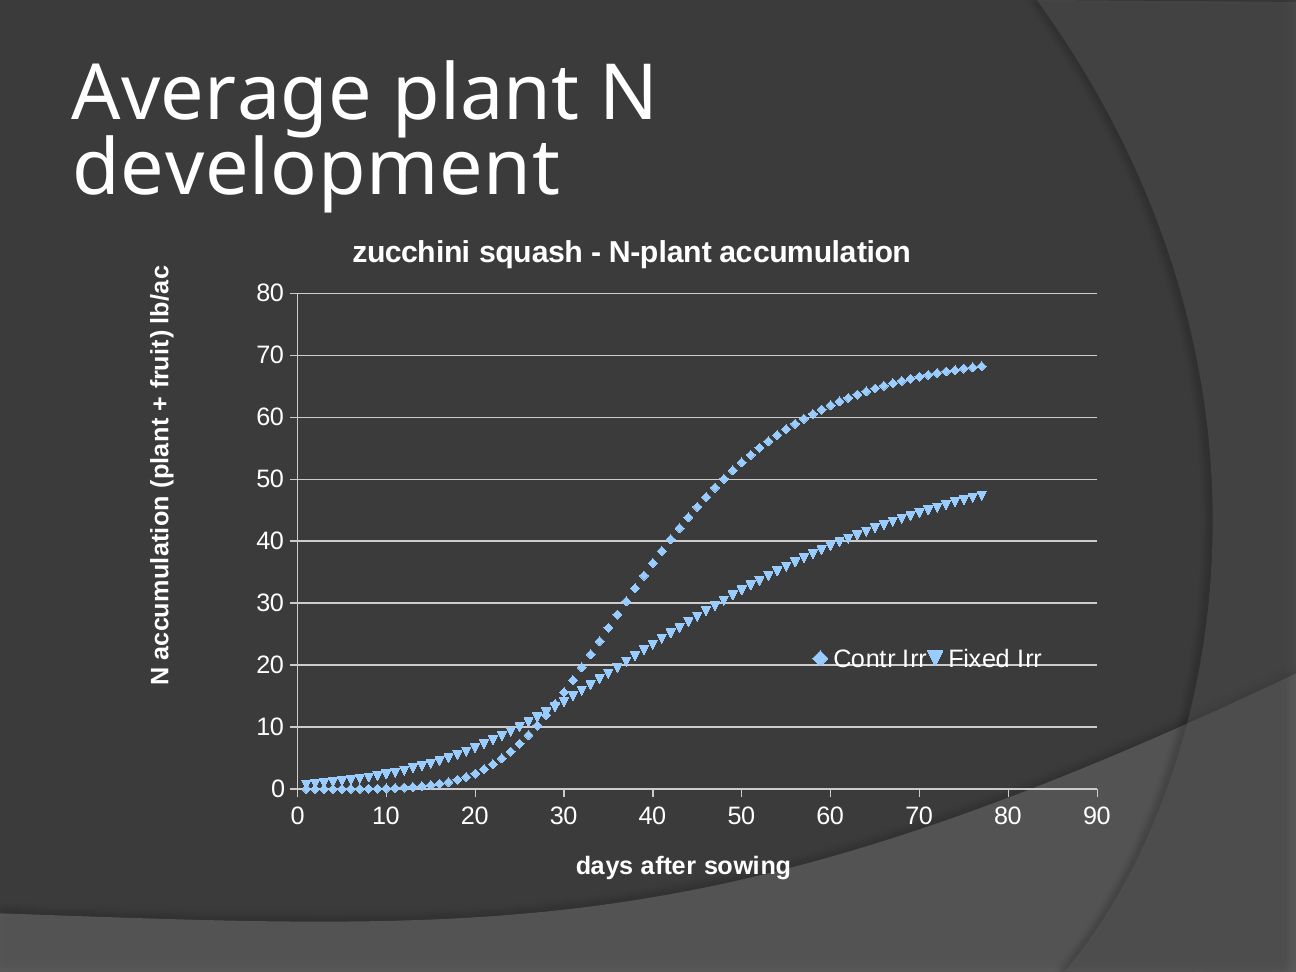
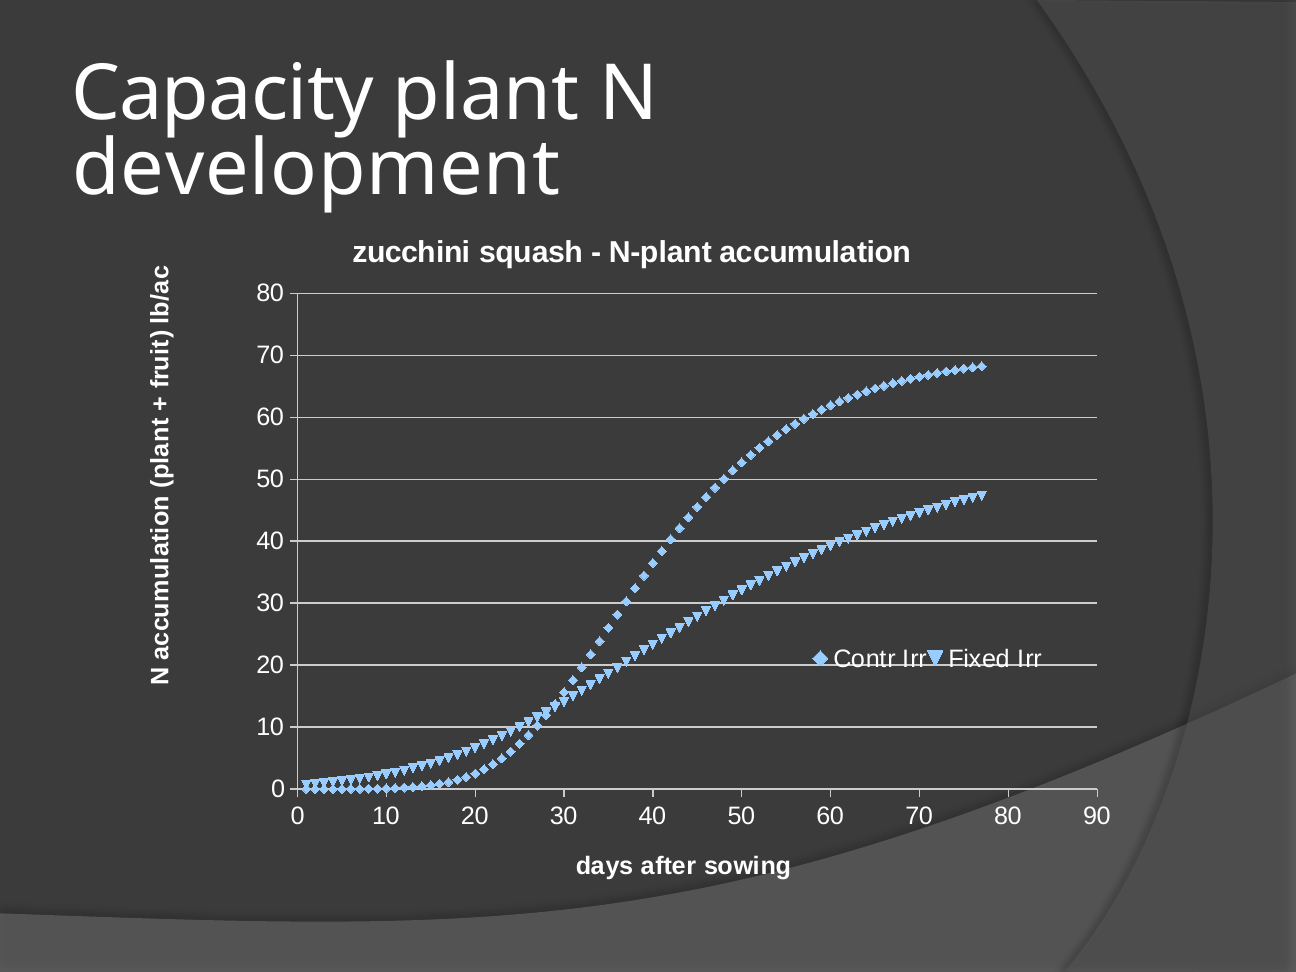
Average: Average -> Capacity (222, 94)
